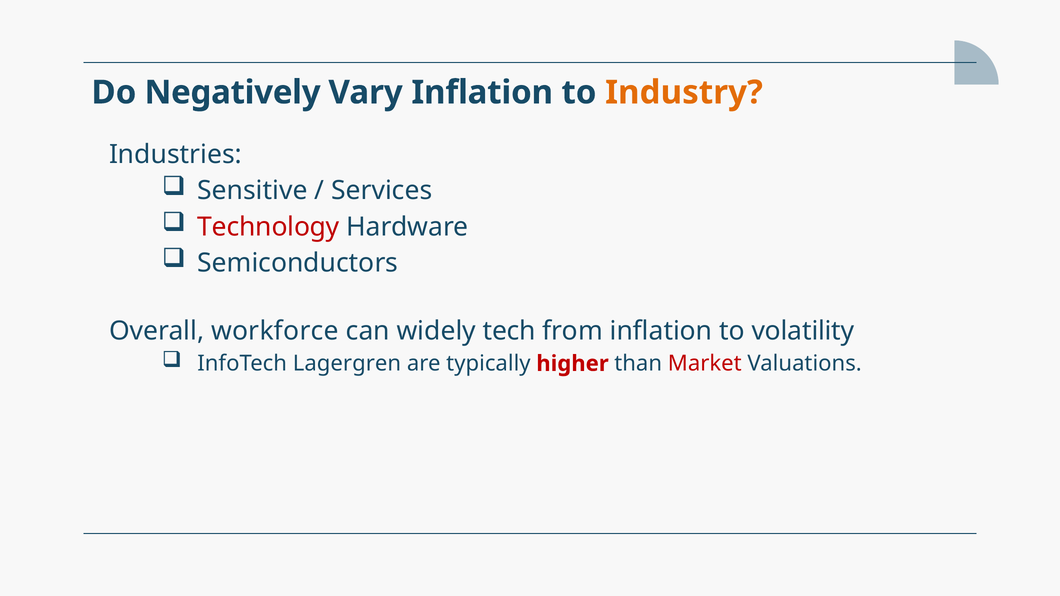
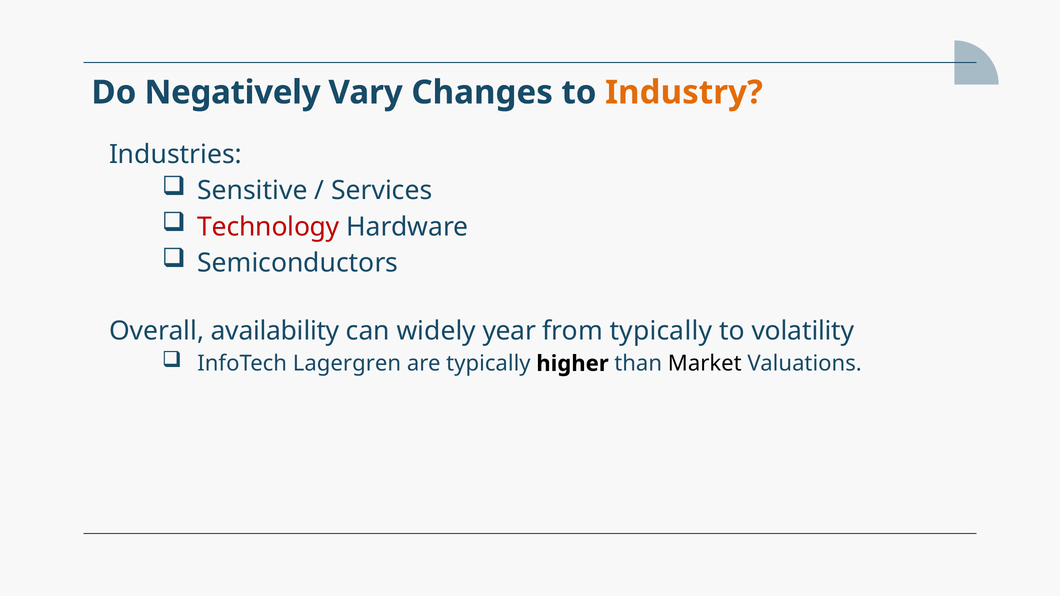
Vary Inflation: Inflation -> Changes (482, 93)
workforce: workforce -> availability (275, 331)
tech: tech -> year (509, 331)
from inflation: inflation -> typically (661, 331)
higher colour: red -> black (573, 364)
Market colour: red -> black (705, 364)
